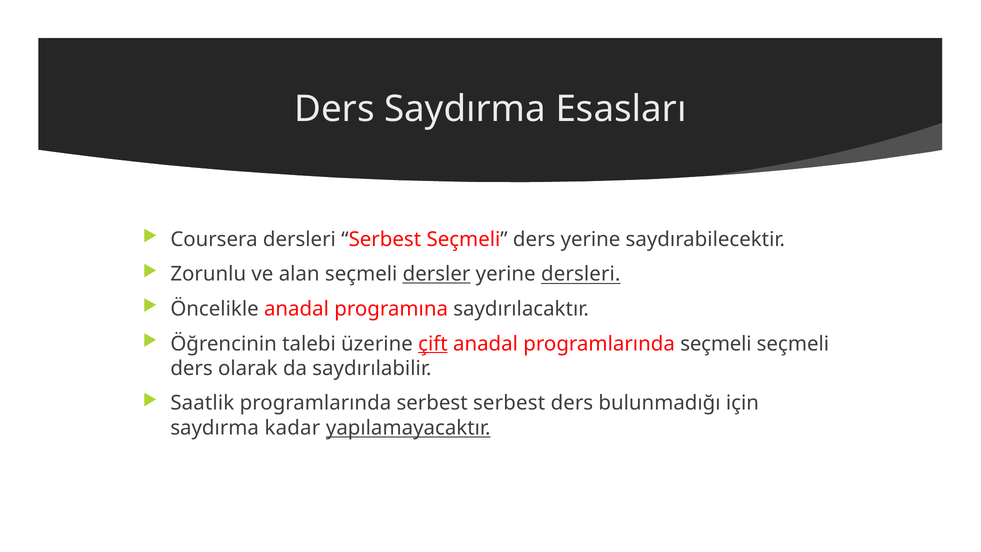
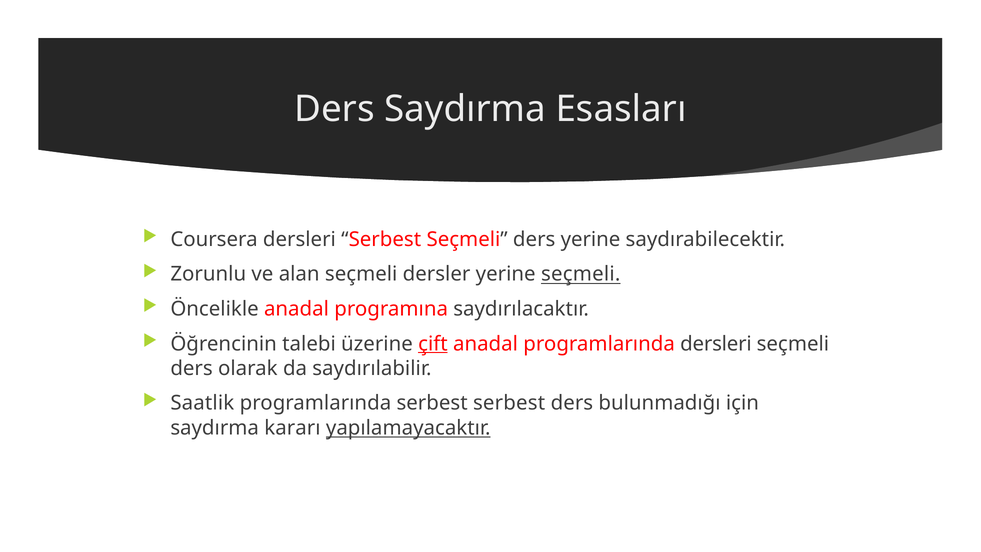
dersler underline: present -> none (437, 274)
yerine dersleri: dersleri -> seçmeli (581, 274)
programlarında seçmeli: seçmeli -> dersleri (716, 344)
kadar: kadar -> kararı (292, 428)
